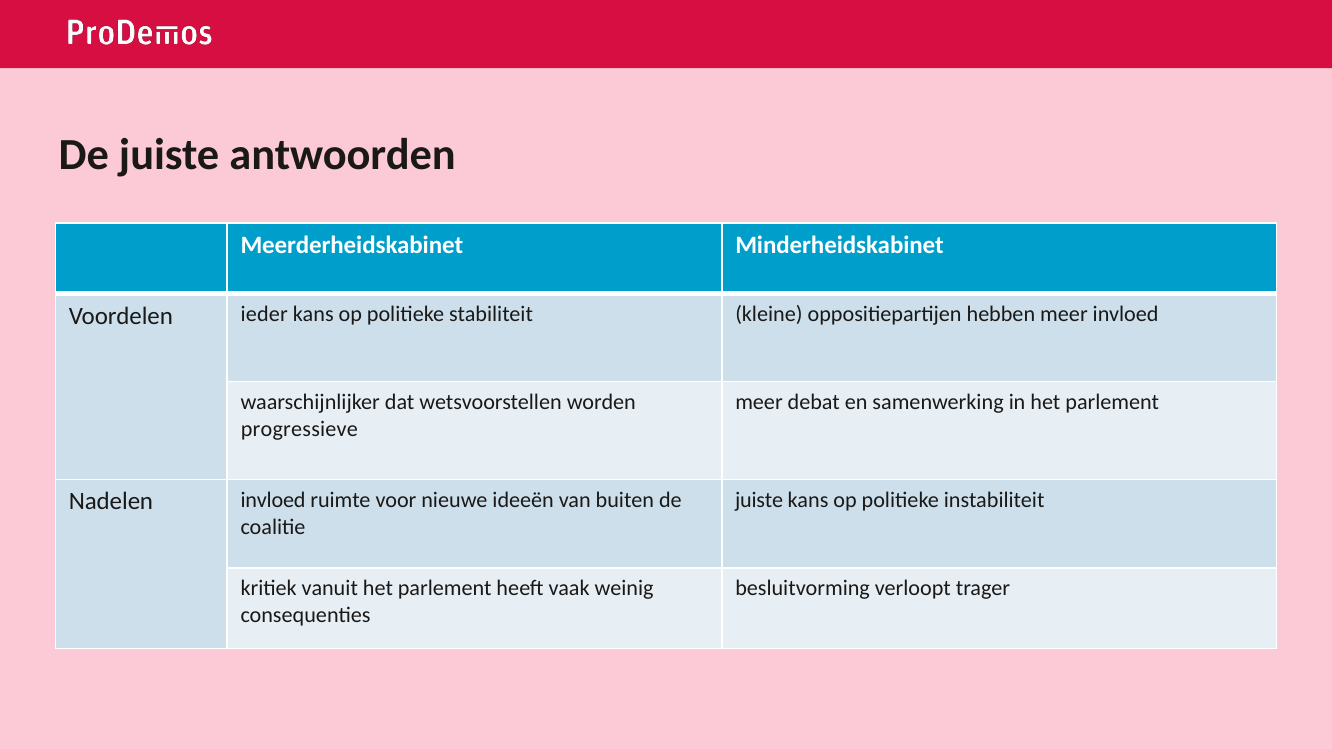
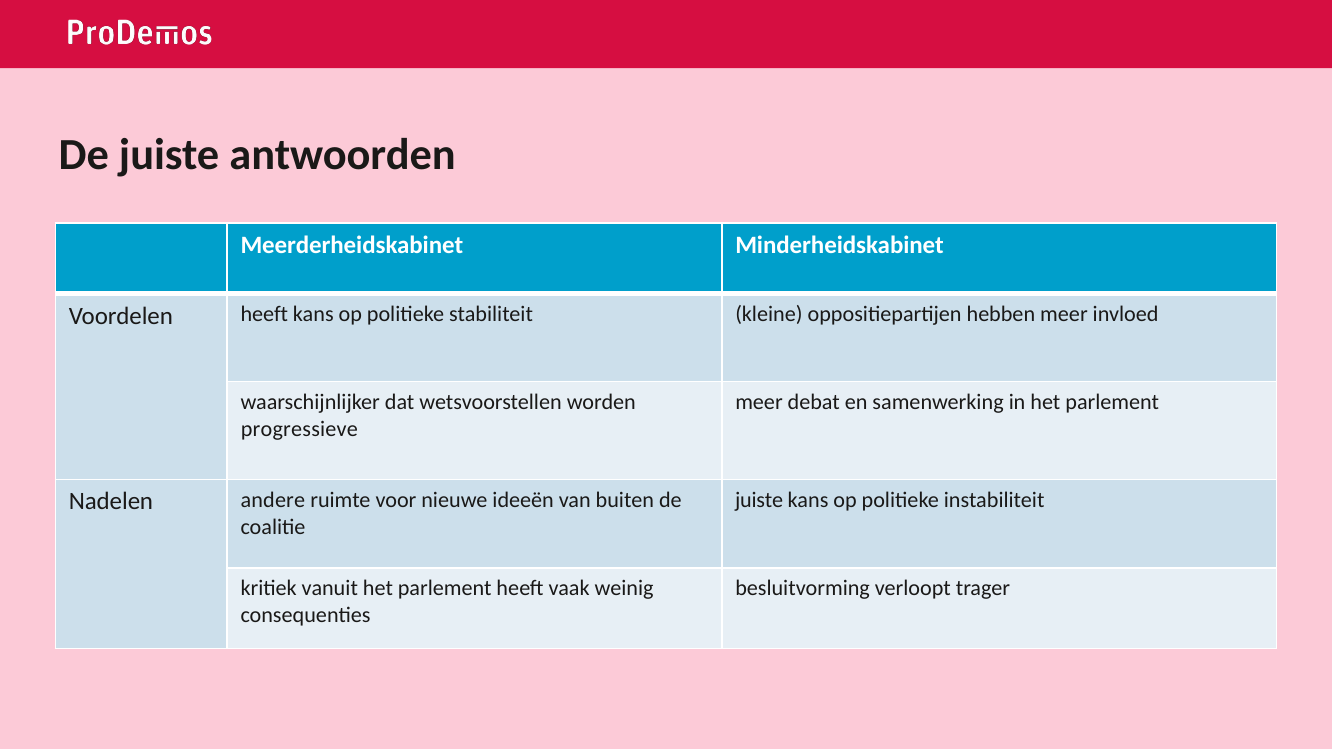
Voordelen ieder: ieder -> heeft (264, 314)
Nadelen invloed: invloed -> andere (273, 500)
